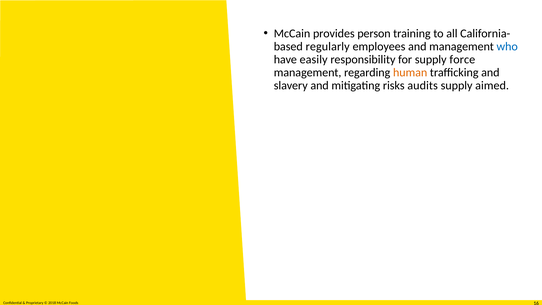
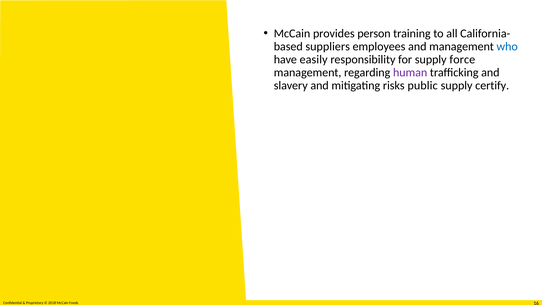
regularly: regularly -> suppliers (328, 47)
human colour: orange -> purple (410, 73)
audits: audits -> public (423, 86)
aimed: aimed -> certify (492, 86)
